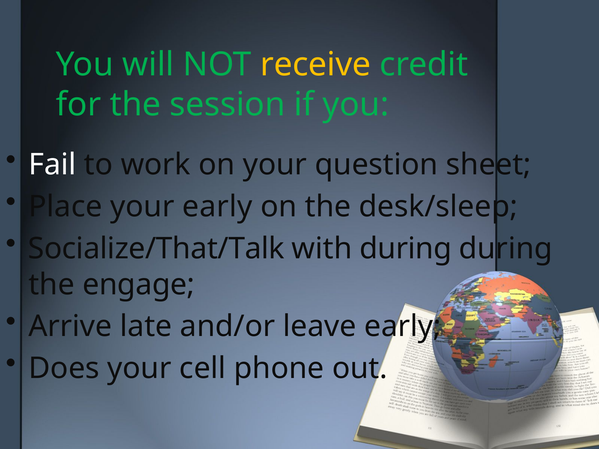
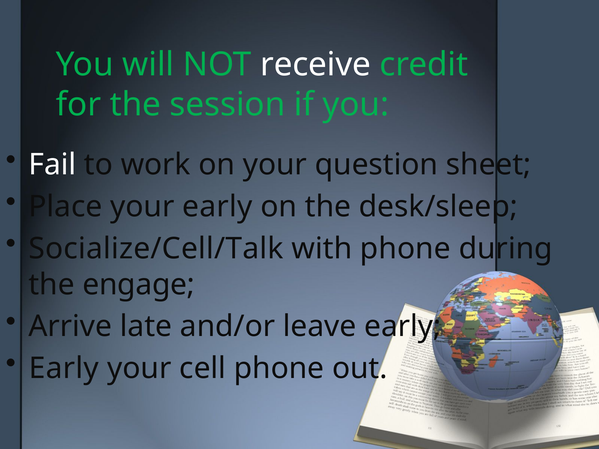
receive colour: yellow -> white (316, 65)
Socialize/That/Talk: Socialize/That/Talk -> Socialize/Cell/Talk (156, 249)
with during: during -> phone (405, 249)
Does: Does -> Early (64, 368)
